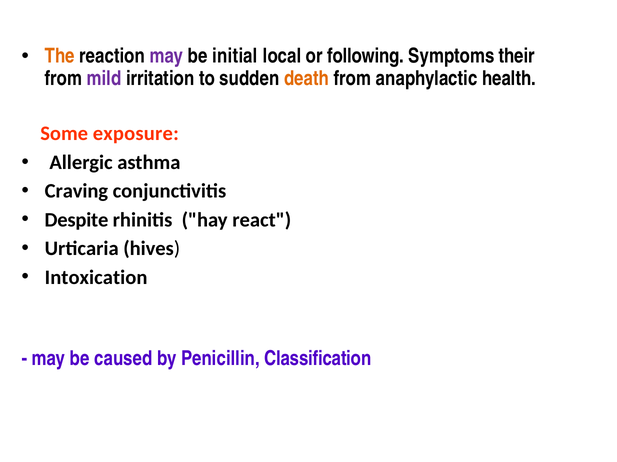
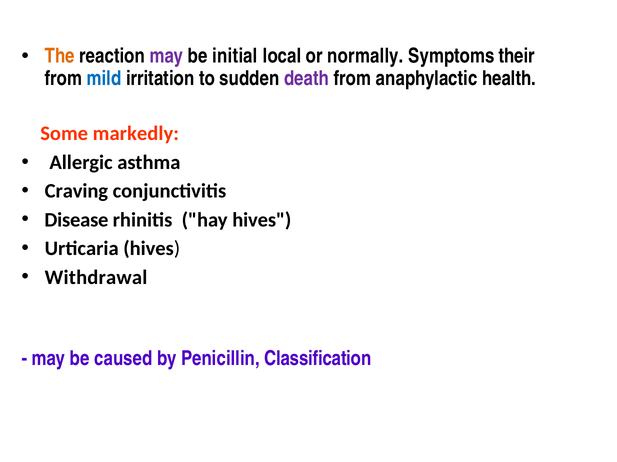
following: following -> normally (366, 56)
mild colour: purple -> blue (104, 78)
death colour: orange -> purple (307, 78)
exposure: exposure -> markedly (136, 134)
Despite: Despite -> Disease (76, 220)
hay react: react -> hives (262, 220)
Intoxication: Intoxication -> Withdrawal (96, 278)
